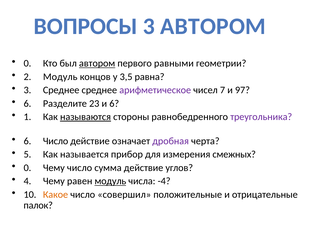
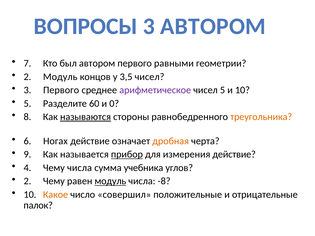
0: 0 -> 7 (27, 63)
автором underline: present -> none (97, 63)
3,5 равна: равна -> чисел (150, 77)
3 Среднее: Среднее -> Первого (61, 90)
чисел 7: 7 -> 5 (222, 90)
и 97: 97 -> 10 (242, 90)
6: 6 -> 5 (27, 104)
23: 23 -> 60 (94, 104)
и 6: 6 -> 0 (114, 104)
1: 1 -> 8 (27, 117)
треугольника colour: purple -> orange (261, 117)
6 Число: Число -> Ногах (55, 141)
дробная colour: purple -> orange (171, 141)
5: 5 -> 9 (27, 155)
прибор underline: none -> present (127, 155)
измерения смежных: смежных -> действие (234, 155)
0: 0 -> 4 (27, 168)
Чему число: число -> числа (80, 168)
сумма действие: действие -> учебника (144, 168)
4: 4 -> 2 (27, 181)
-4: -4 -> -8 (164, 181)
